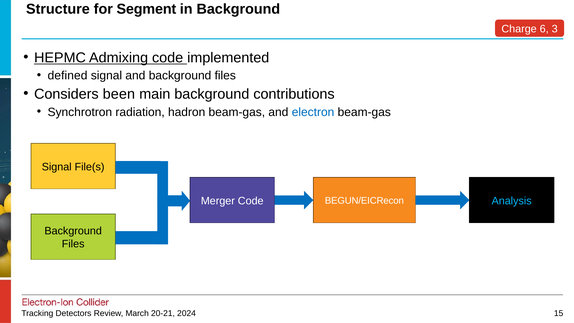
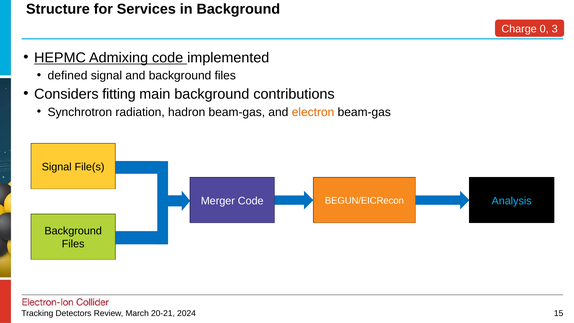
Segment: Segment -> Services (146, 9)
6: 6 -> 0 (544, 29)
been: been -> fitting (119, 94)
electron colour: blue -> orange (313, 112)
